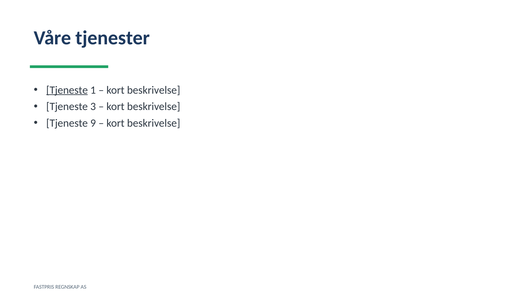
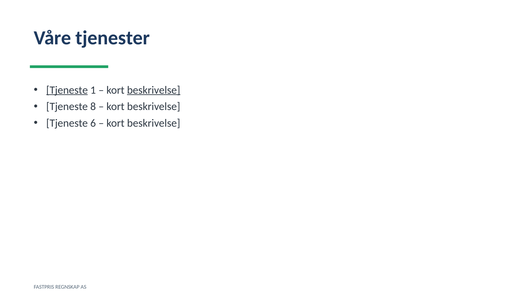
beskrivelse underline: none -> present (154, 90)
3: 3 -> 8 (93, 107)
9: 9 -> 6 (93, 123)
